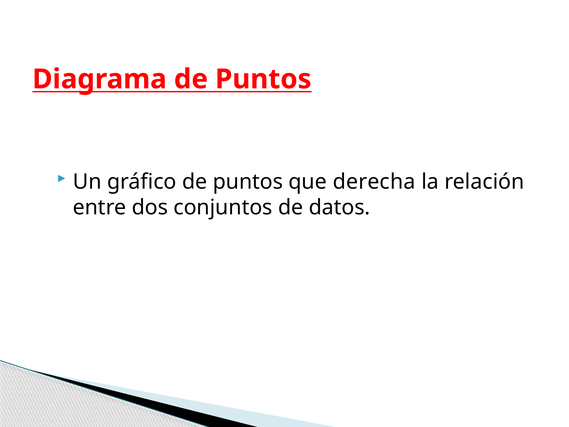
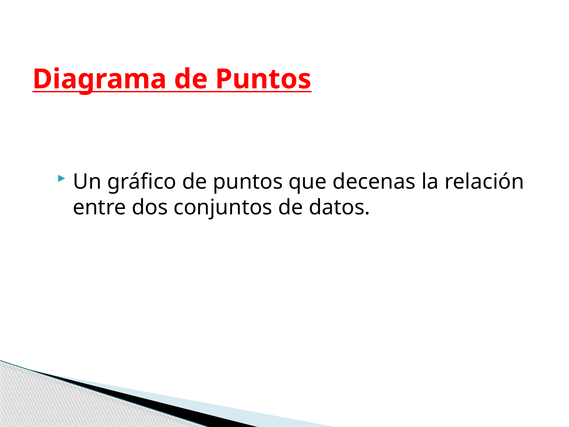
derecha: derecha -> decenas (374, 182)
